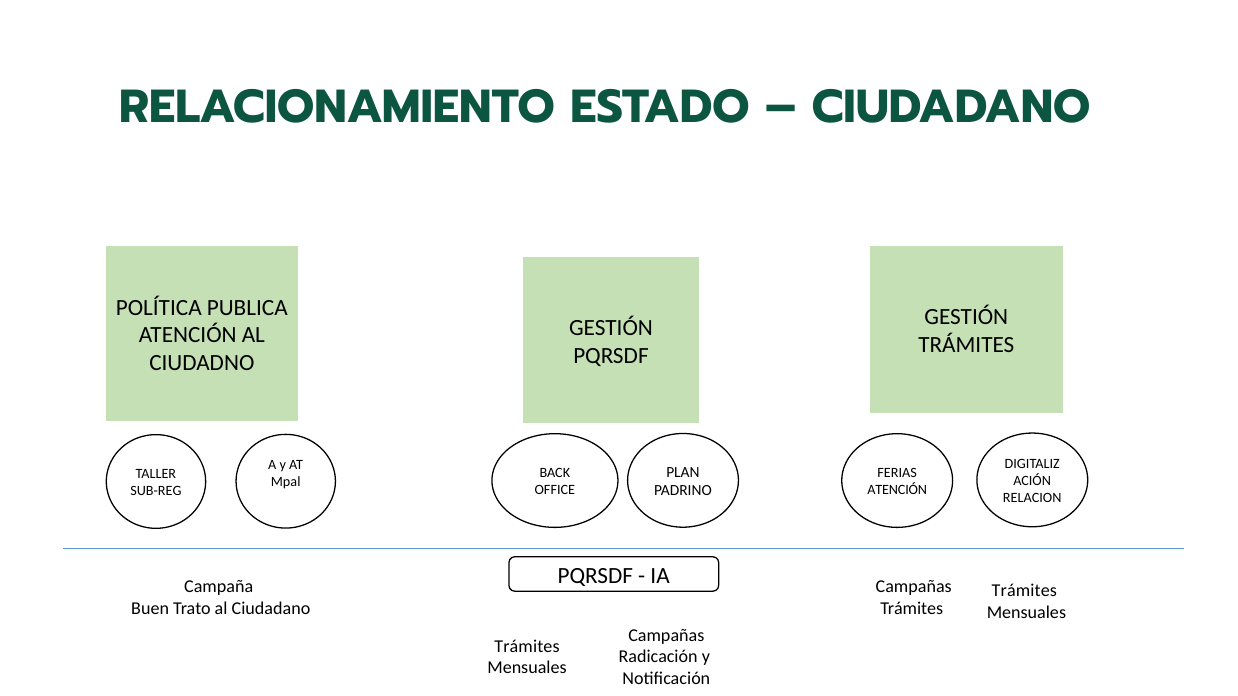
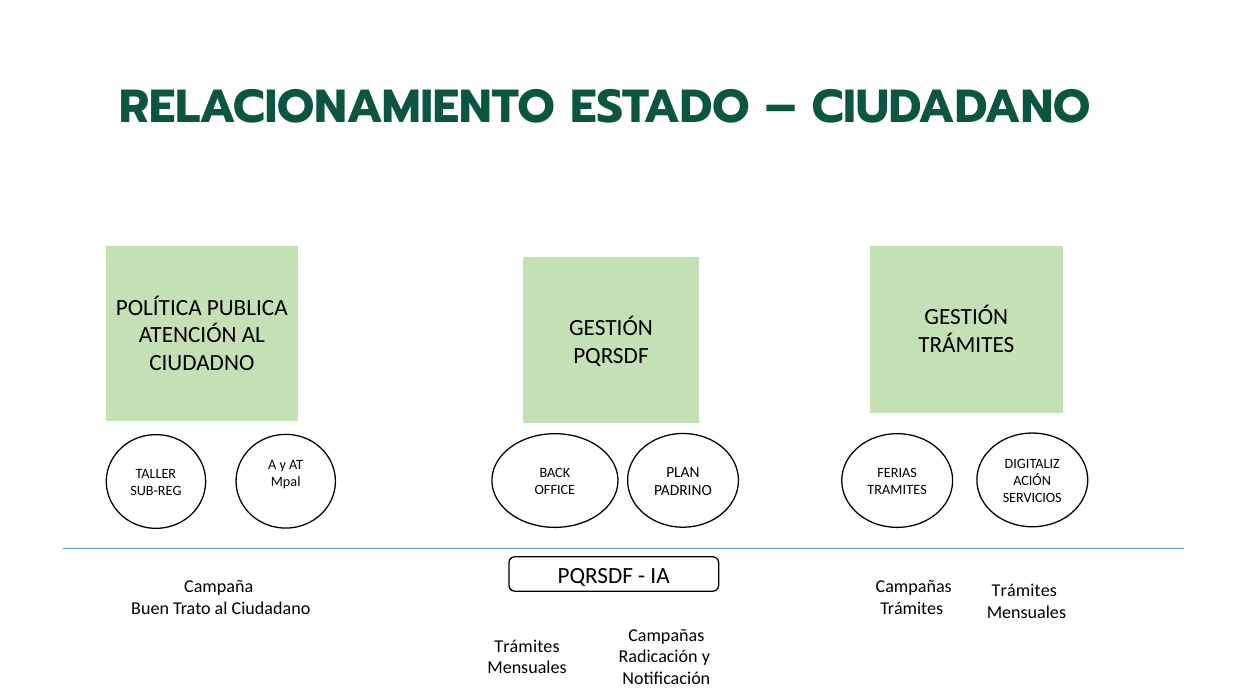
ATENCIÓN: ATENCIÓN -> TRAMITES (897, 490)
RELACION: RELACION -> SERVICIOS (1032, 498)
